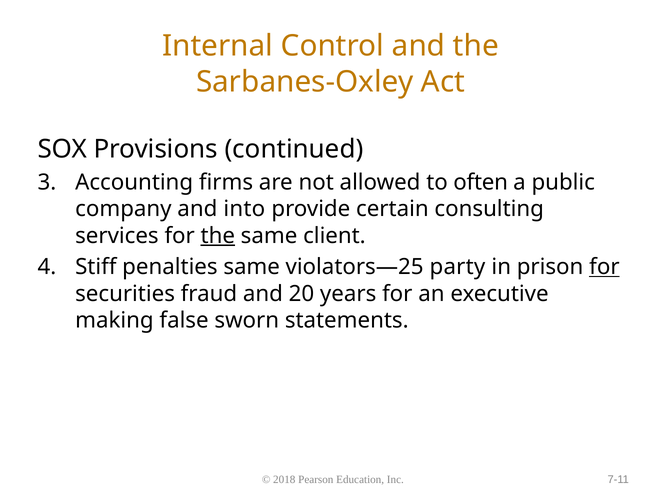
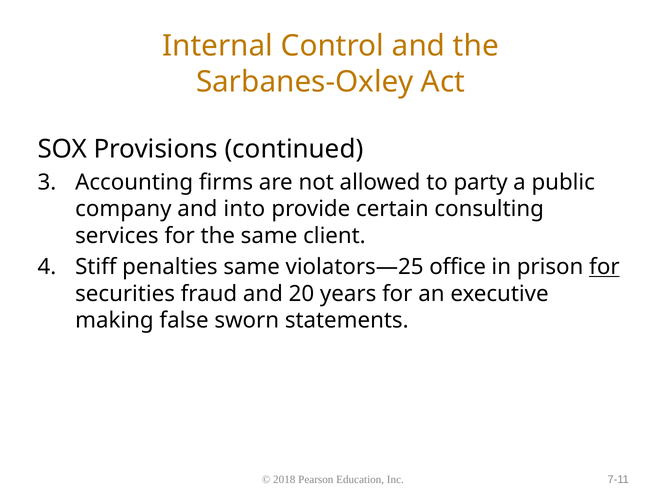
often: often -> party (481, 182)
the underline: present -> none (218, 236)
party: party -> office (458, 267)
